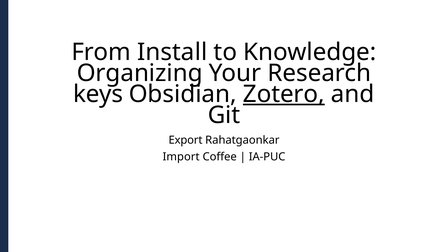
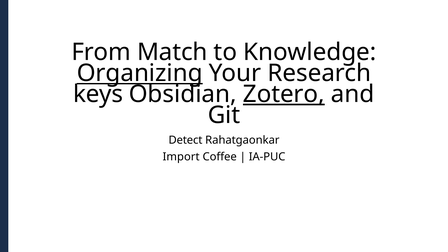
Install: Install -> Match (172, 52)
Organizing underline: none -> present (140, 73)
Export: Export -> Detect (185, 140)
